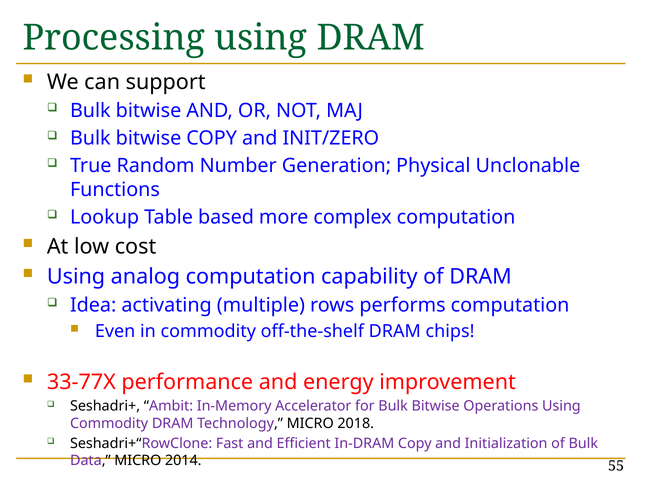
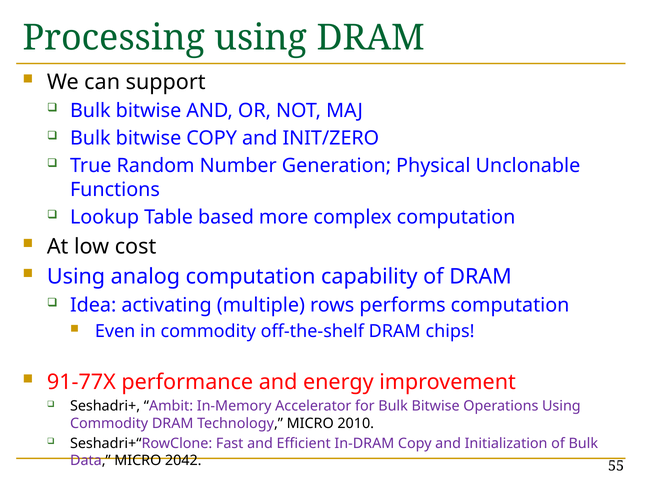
33-77X: 33-77X -> 91-77X (81, 382)
2018: 2018 -> 2010 (356, 424)
2014: 2014 -> 2042 (183, 461)
